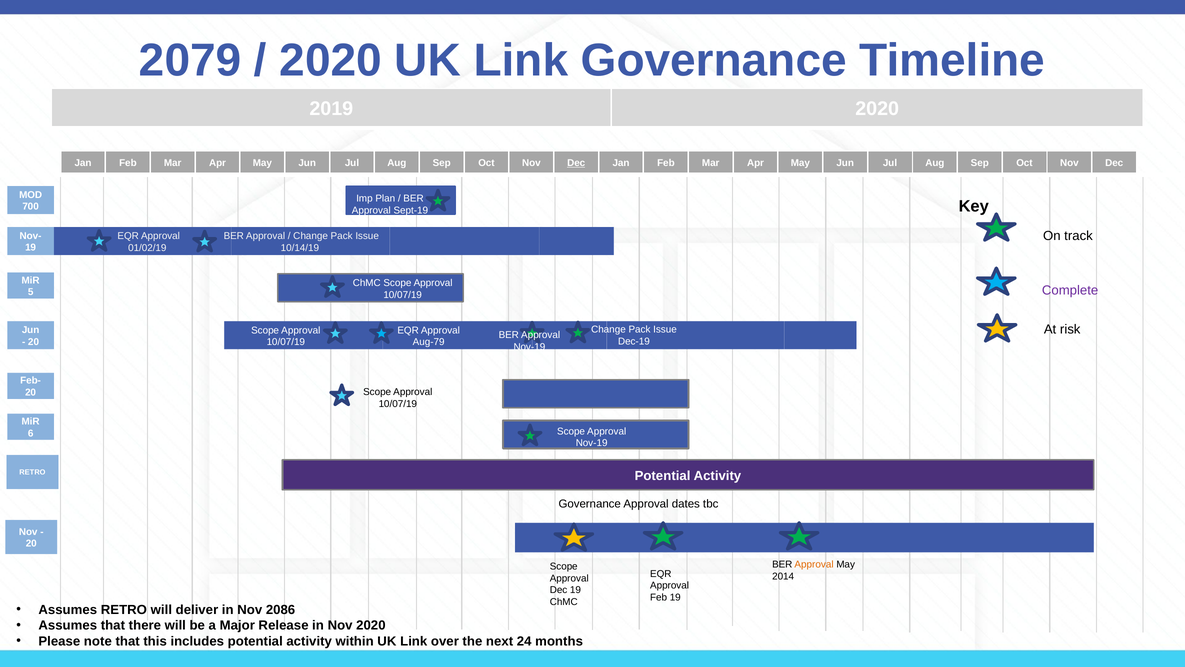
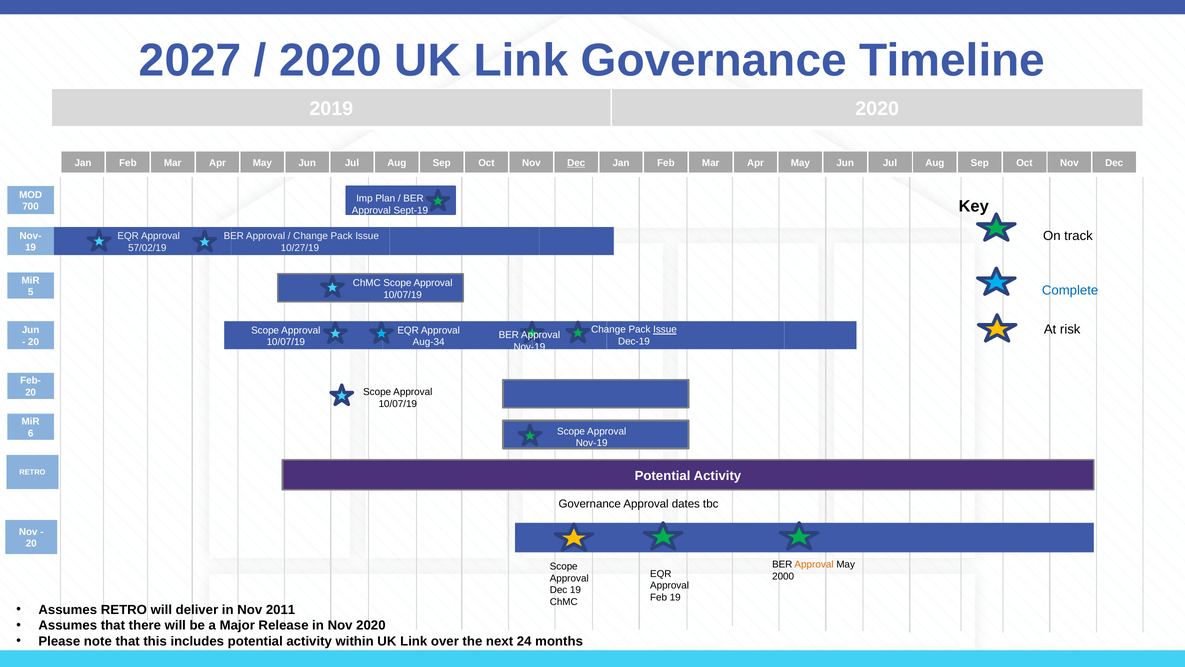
2079: 2079 -> 2027 (190, 61)
01/02/19: 01/02/19 -> 57/02/19 (147, 248)
10/14/19: 10/14/19 -> 10/27/19 (300, 248)
Complete colour: purple -> blue (1070, 290)
Issue underline: none -> present (665, 330)
Aug-79: Aug-79 -> Aug-34 (429, 342)
2014: 2014 -> 2000 (783, 576)
2086: 2086 -> 2011 (281, 609)
